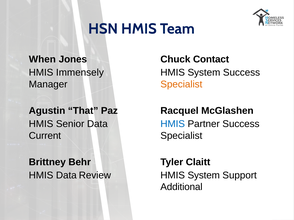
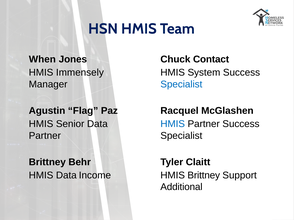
Specialist colour: orange -> blue (181, 84)
That: That -> Flag (83, 111)
Current: Current -> Partner (45, 136)
Review: Review -> Income (95, 176)
System: System -> Brittney (204, 176)
